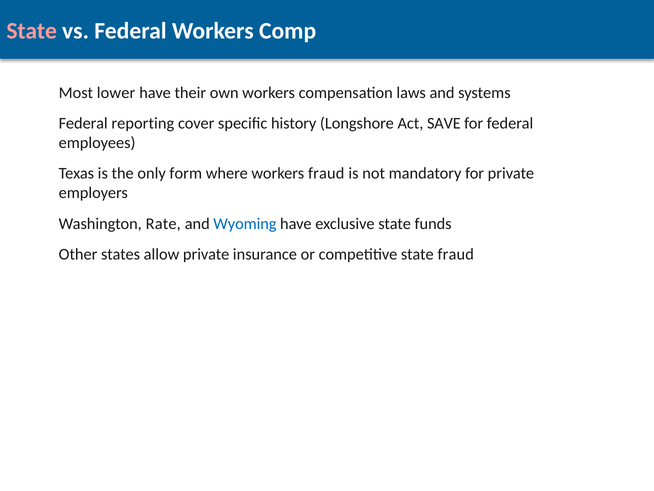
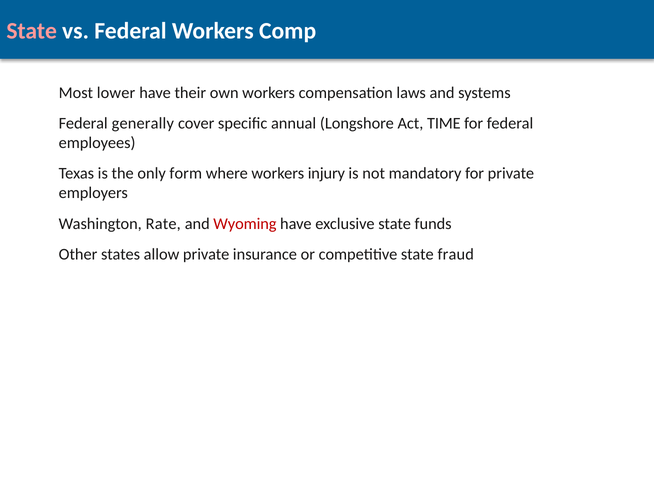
reporting: reporting -> generally (143, 123)
history: history -> annual (294, 123)
SAVE: SAVE -> TIME (444, 123)
workers fraud: fraud -> injury (326, 173)
Wyoming colour: blue -> red (245, 223)
